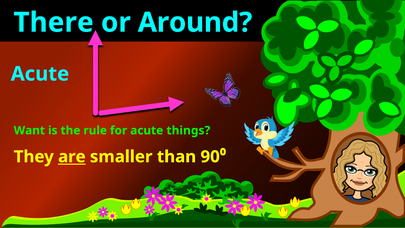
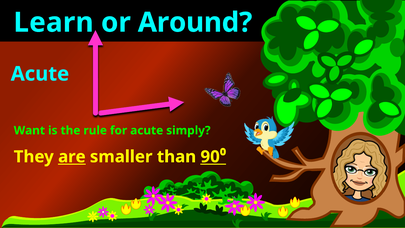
There: There -> Learn (53, 22)
things: things -> simply (188, 130)
90⁰ underline: none -> present (213, 157)
